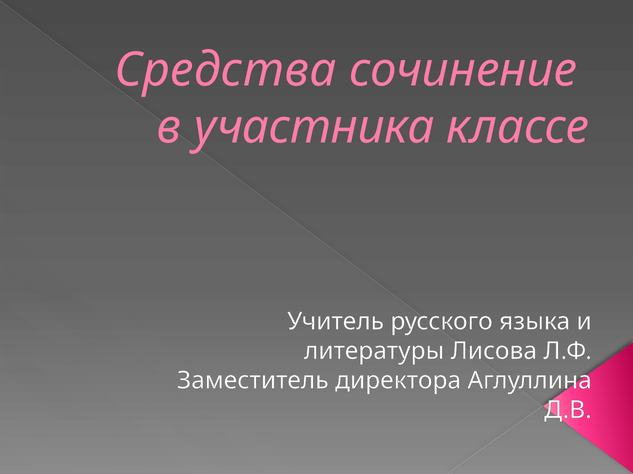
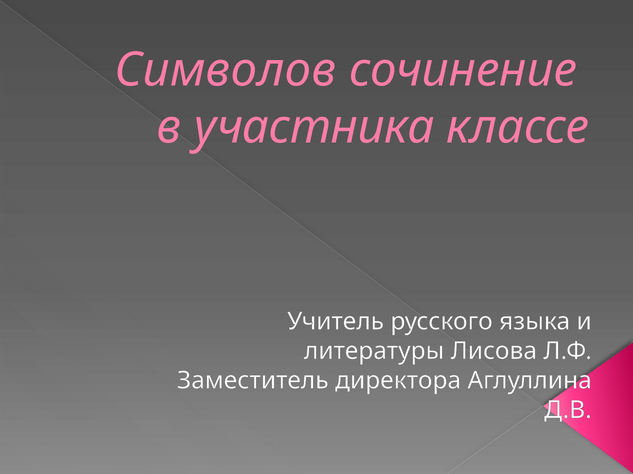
Средства: Средства -> Символов (226, 70)
